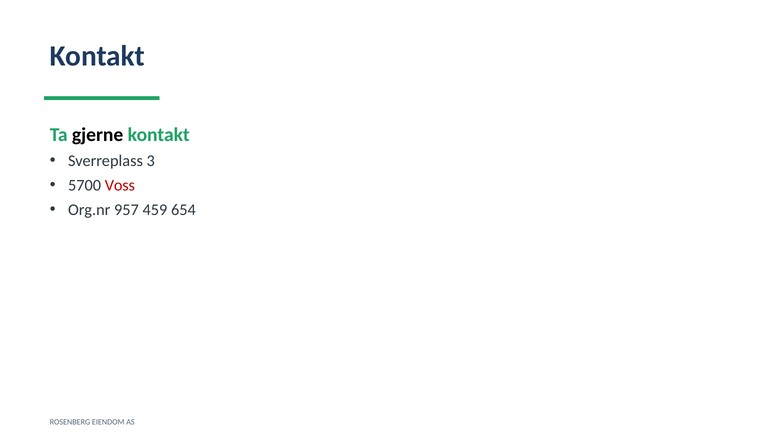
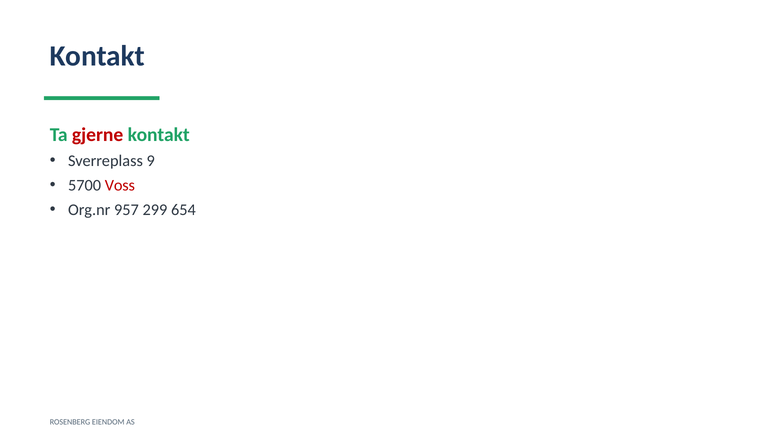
gjerne colour: black -> red (98, 135)
3: 3 -> 9 (151, 161)
459: 459 -> 299 (155, 210)
